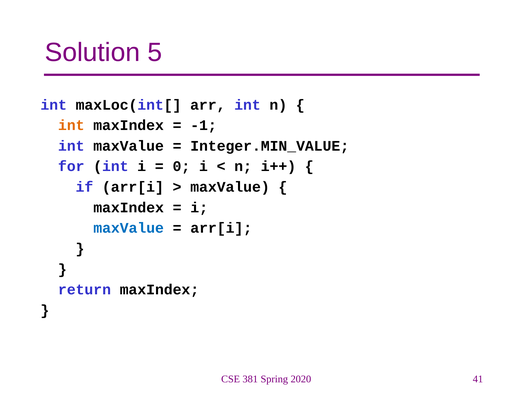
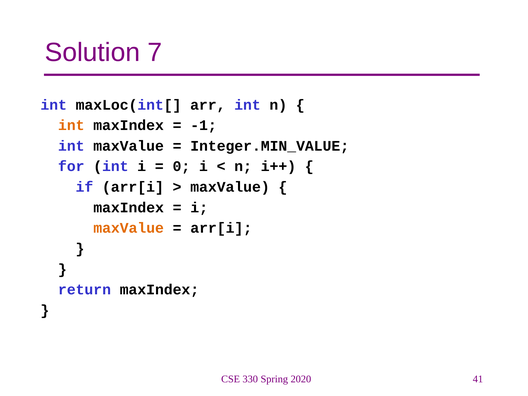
5: 5 -> 7 (155, 52)
maxValue colour: blue -> orange (129, 228)
381: 381 -> 330 (250, 379)
